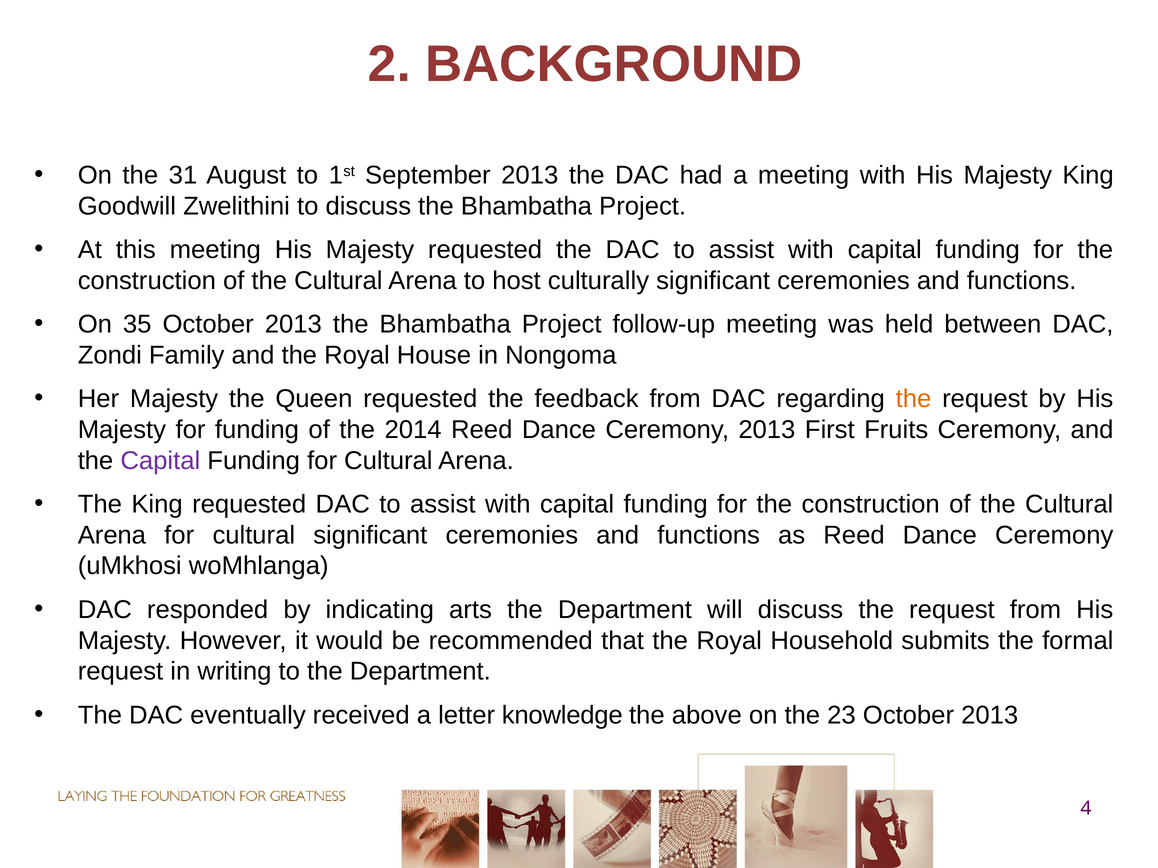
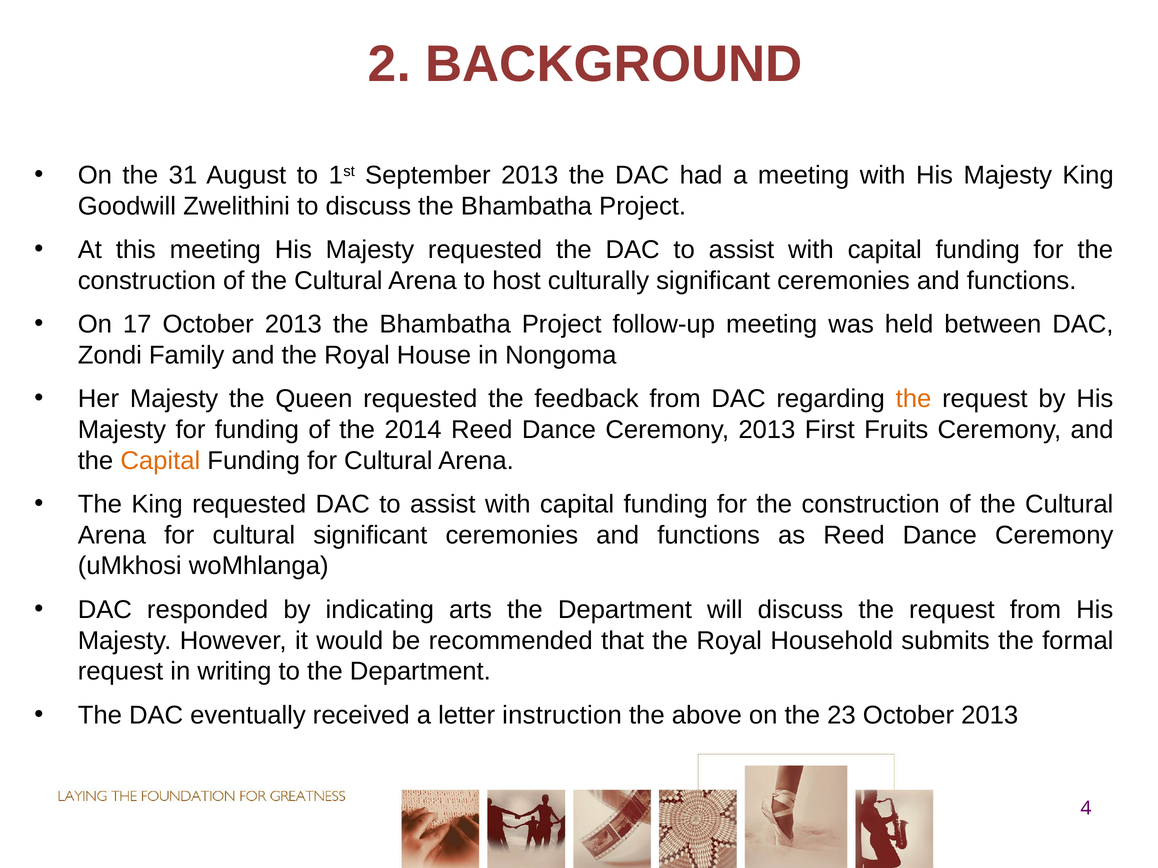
35: 35 -> 17 (137, 325)
Capital colour: purple -> orange (160, 461)
knowledge: knowledge -> instruction (562, 715)
